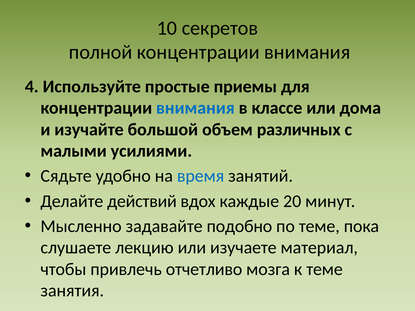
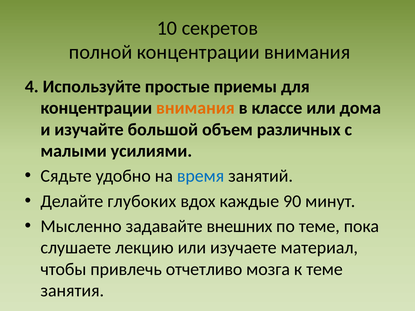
внимания colour: blue -> orange (195, 108)
действий: действий -> глубоких (142, 201)
20: 20 -> 90 (292, 201)
подобно: подобно -> внешних (239, 226)
